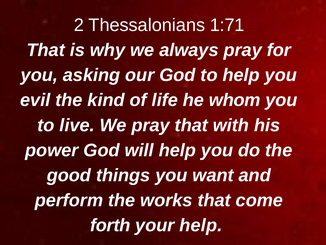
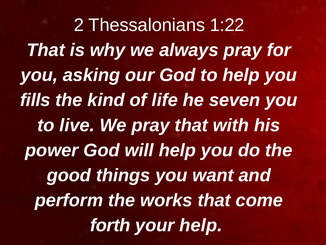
1:71: 1:71 -> 1:22 (227, 25)
evil: evil -> fills (35, 100)
whom: whom -> seven (235, 100)
